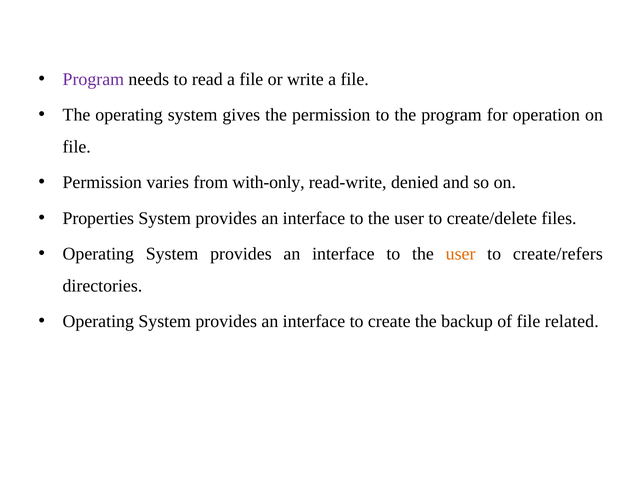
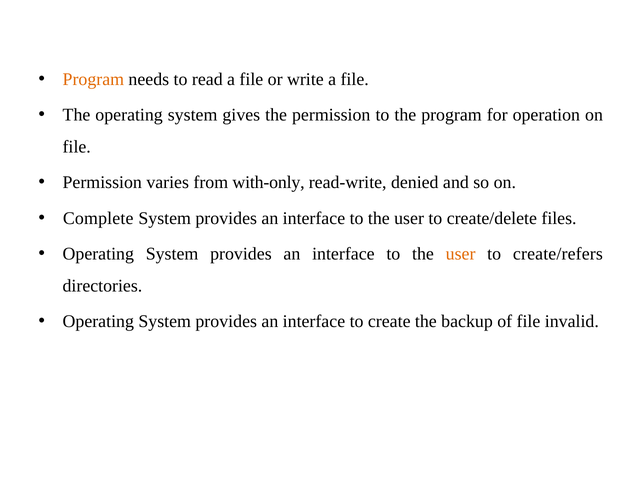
Program colour: purple -> orange (93, 79)
Properties: Properties -> Complete (98, 218)
related: related -> invalid (572, 322)
